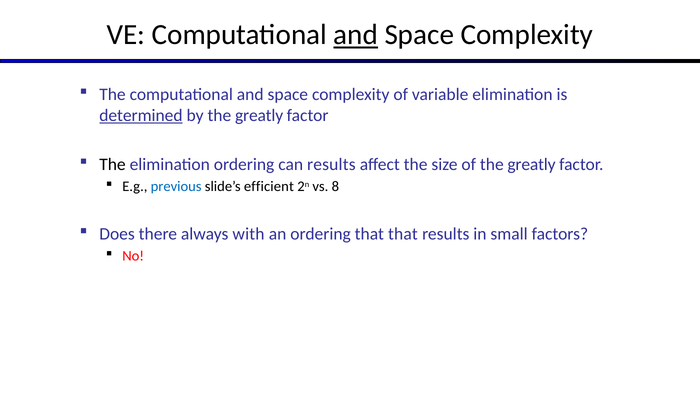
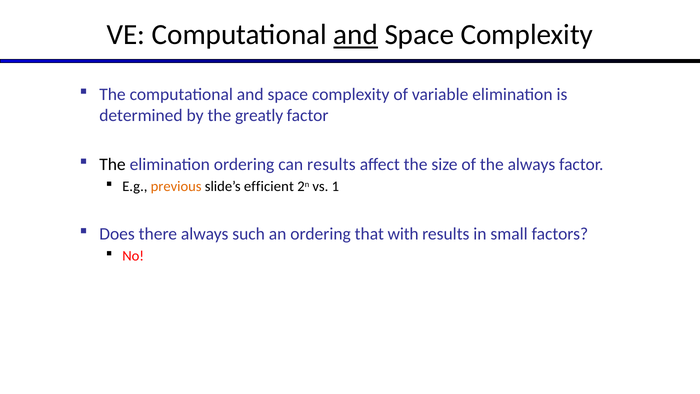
determined underline: present -> none (141, 116)
of the greatly: greatly -> always (531, 165)
previous colour: blue -> orange (176, 187)
8: 8 -> 1 (335, 187)
with: with -> such (249, 234)
that that: that -> with (403, 234)
